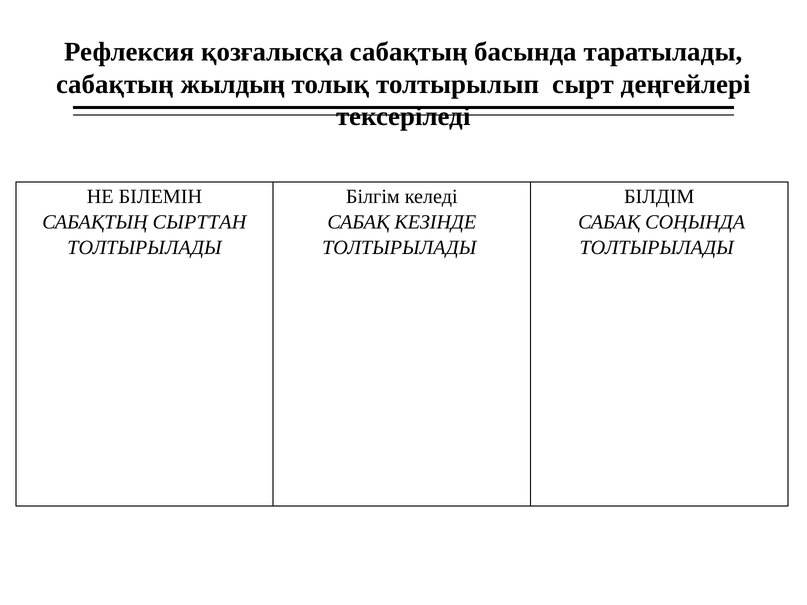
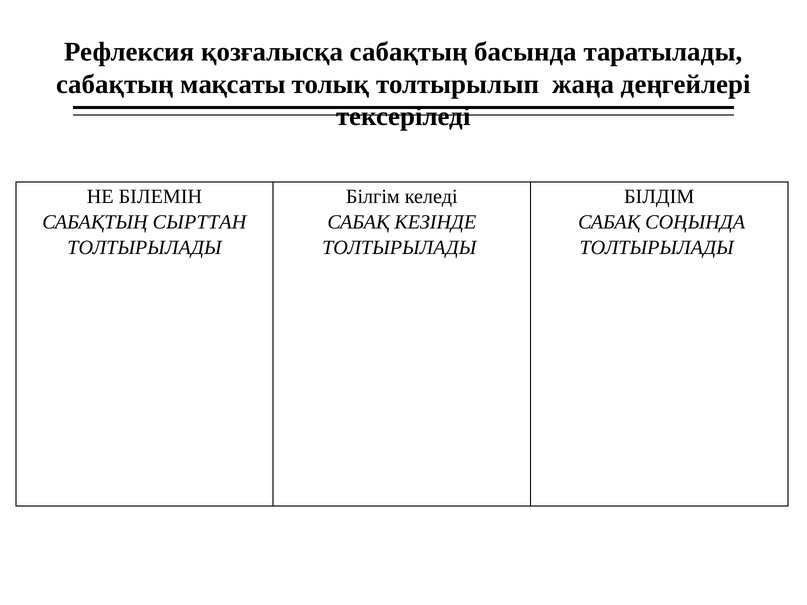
жылдың: жылдың -> мақсаты (233, 84)
сырт: сырт -> жаңа (583, 84)
